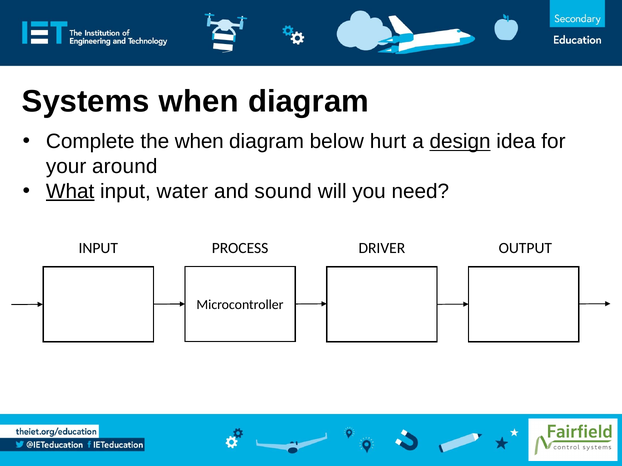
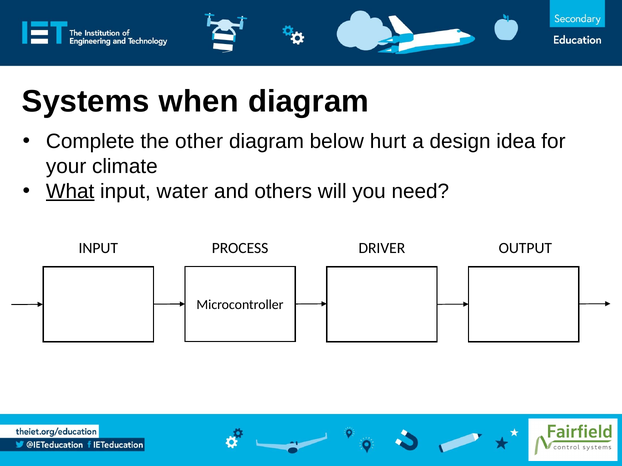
the when: when -> other (199, 142)
design underline: present -> none (460, 142)
around: around -> climate (125, 167)
sound: sound -> others (283, 192)
